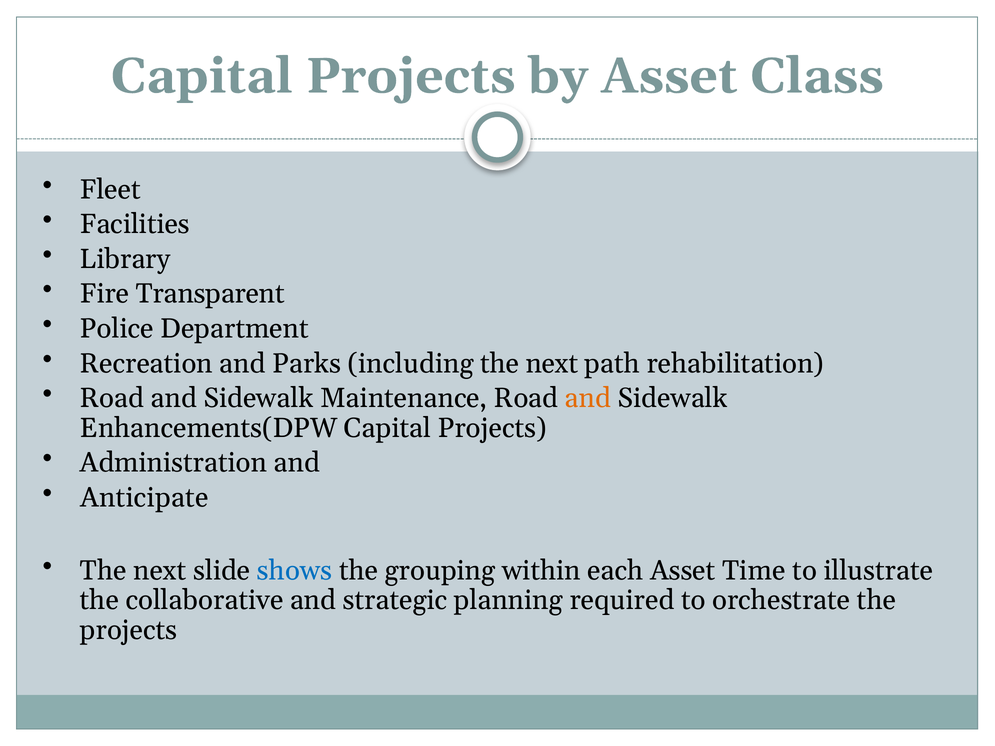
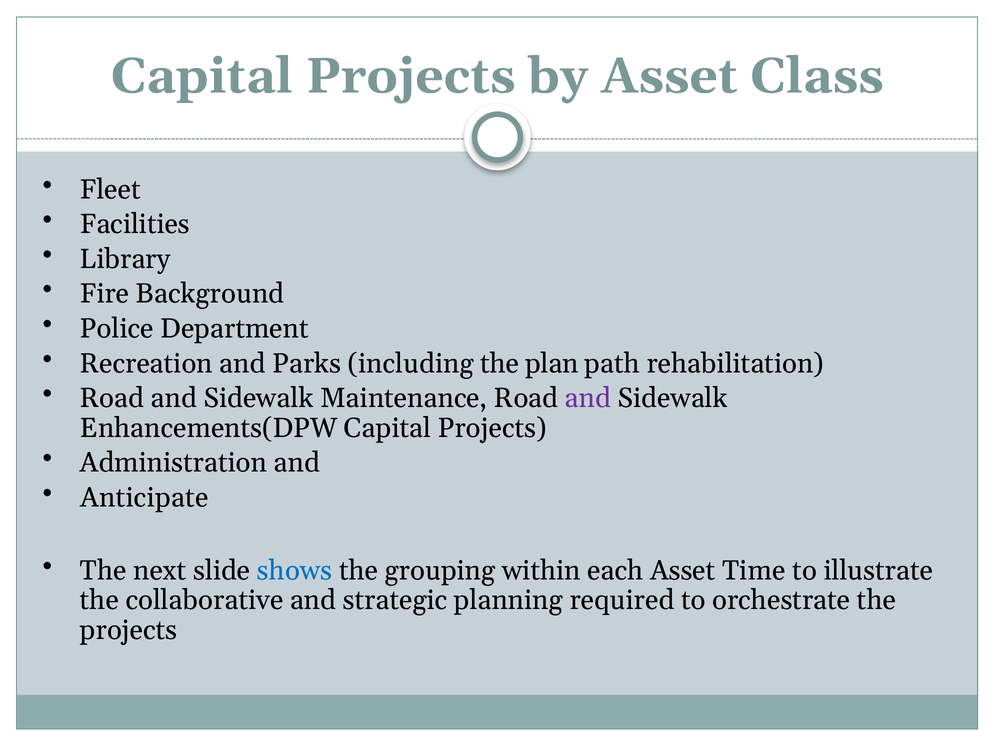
Transparent: Transparent -> Background (210, 294)
including the next: next -> plan (552, 364)
and colour: orange -> purple (588, 398)
